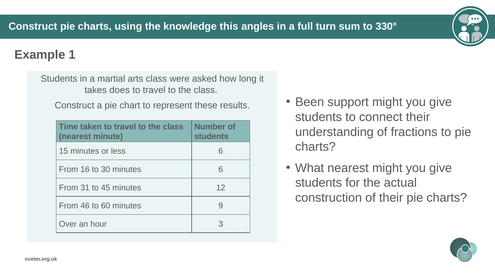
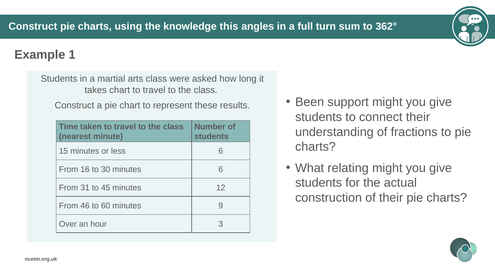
330°: 330° -> 362° (386, 26)
takes does: does -> chart (120, 90)
What nearest: nearest -> relating (348, 168)
